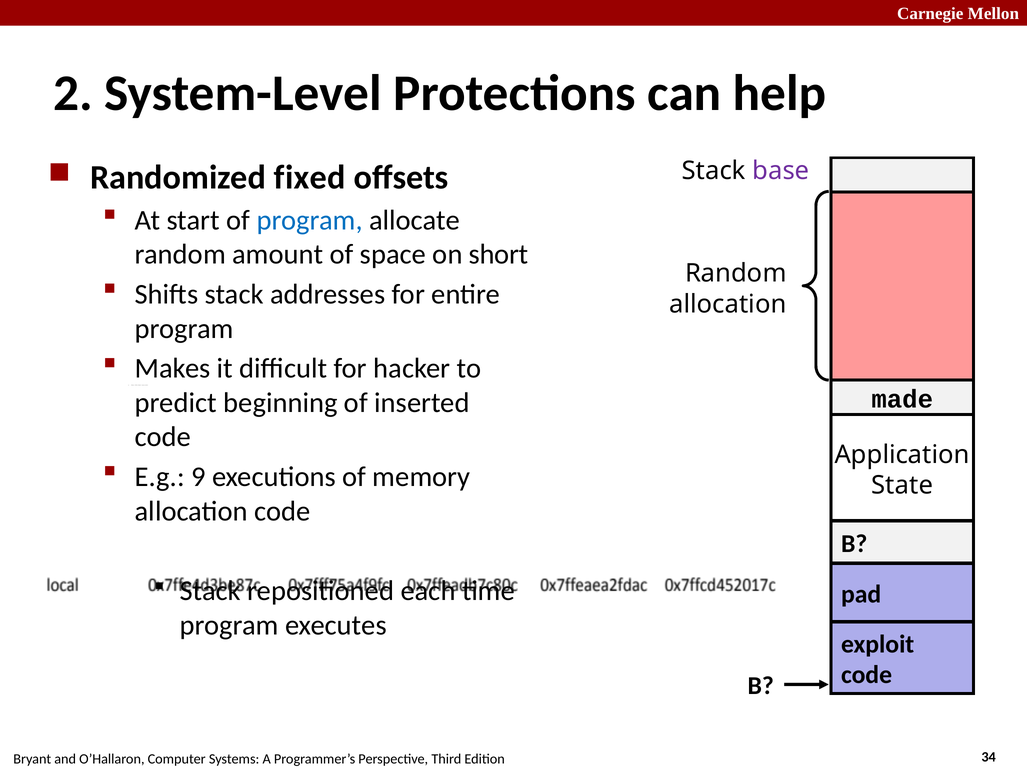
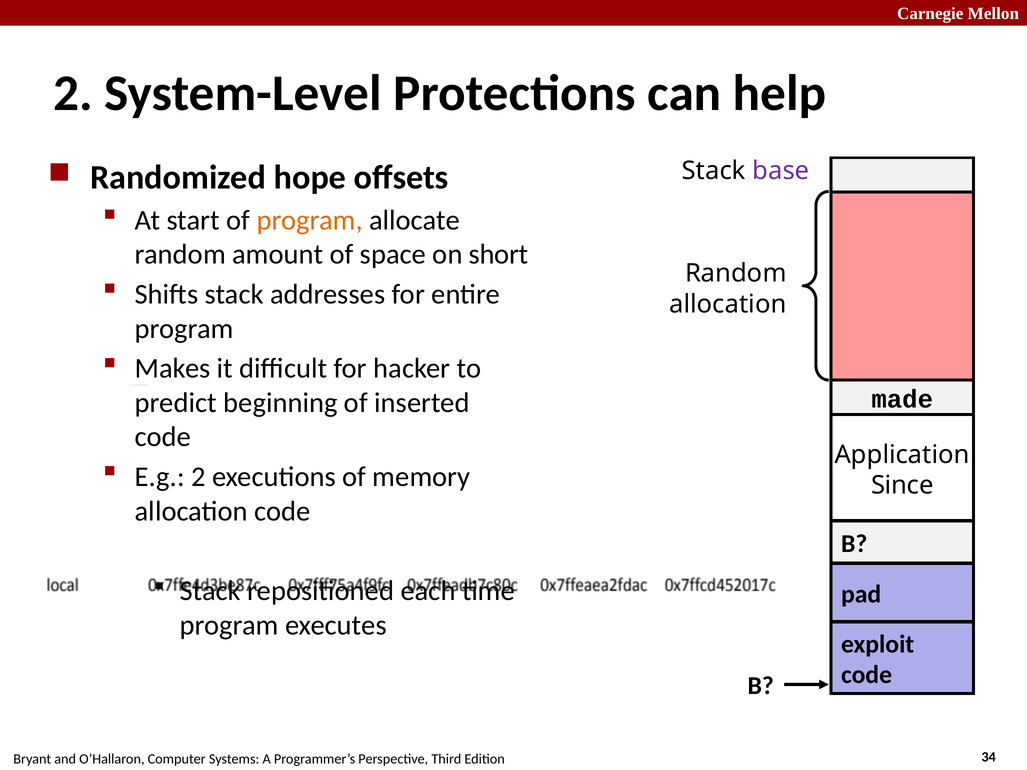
fixed: fixed -> hope (310, 177)
program colour: blue -> orange (310, 220)
E.g 9: 9 -> 2 (198, 477)
State: State -> Since (902, 485)
